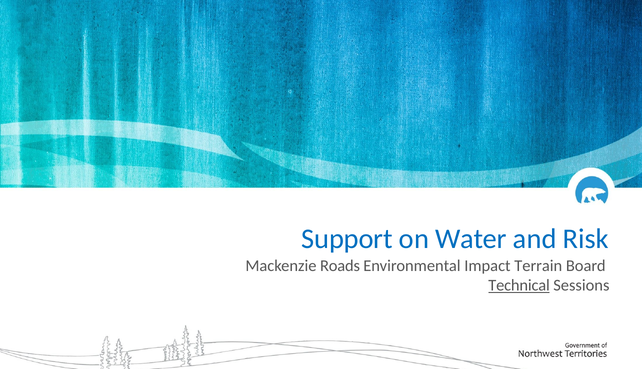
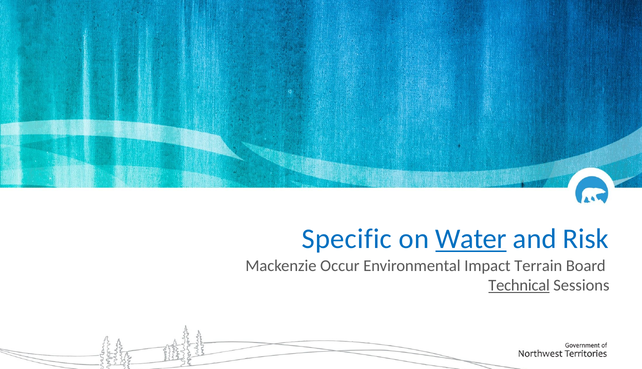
Support: Support -> Specific (347, 239)
Water underline: none -> present (471, 239)
Roads: Roads -> Occur (340, 266)
